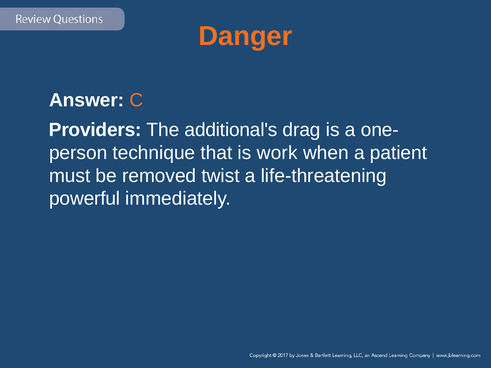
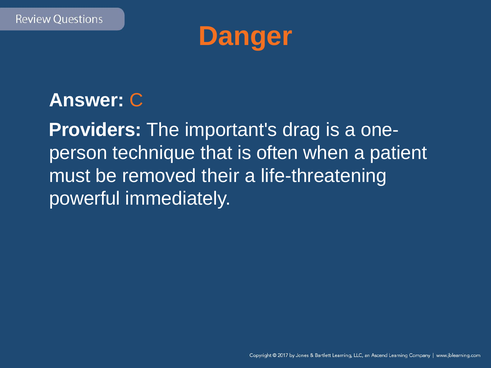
additional's: additional's -> important's (231, 130)
work: work -> often (277, 153)
twist: twist -> their (220, 176)
